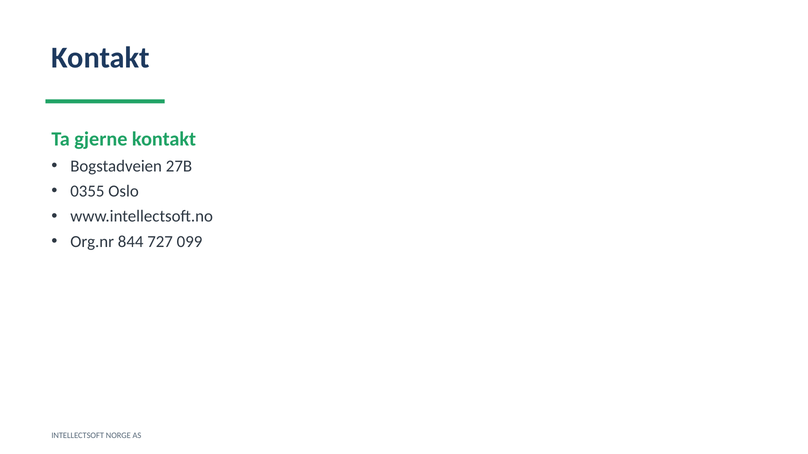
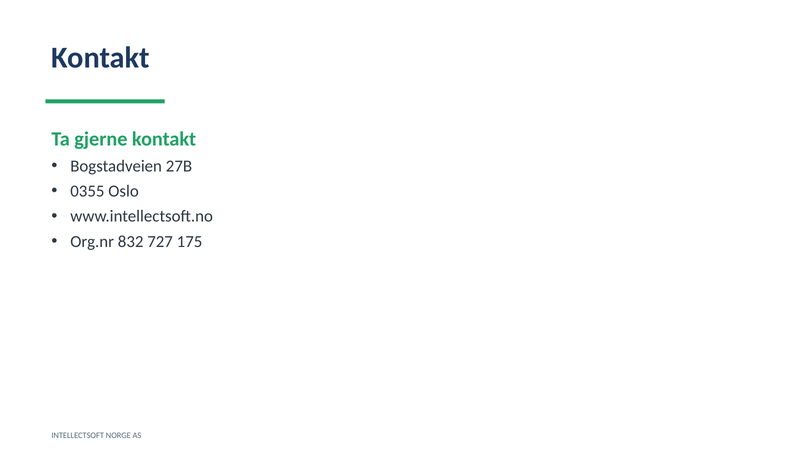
844: 844 -> 832 (131, 242)
099: 099 -> 175 (190, 242)
